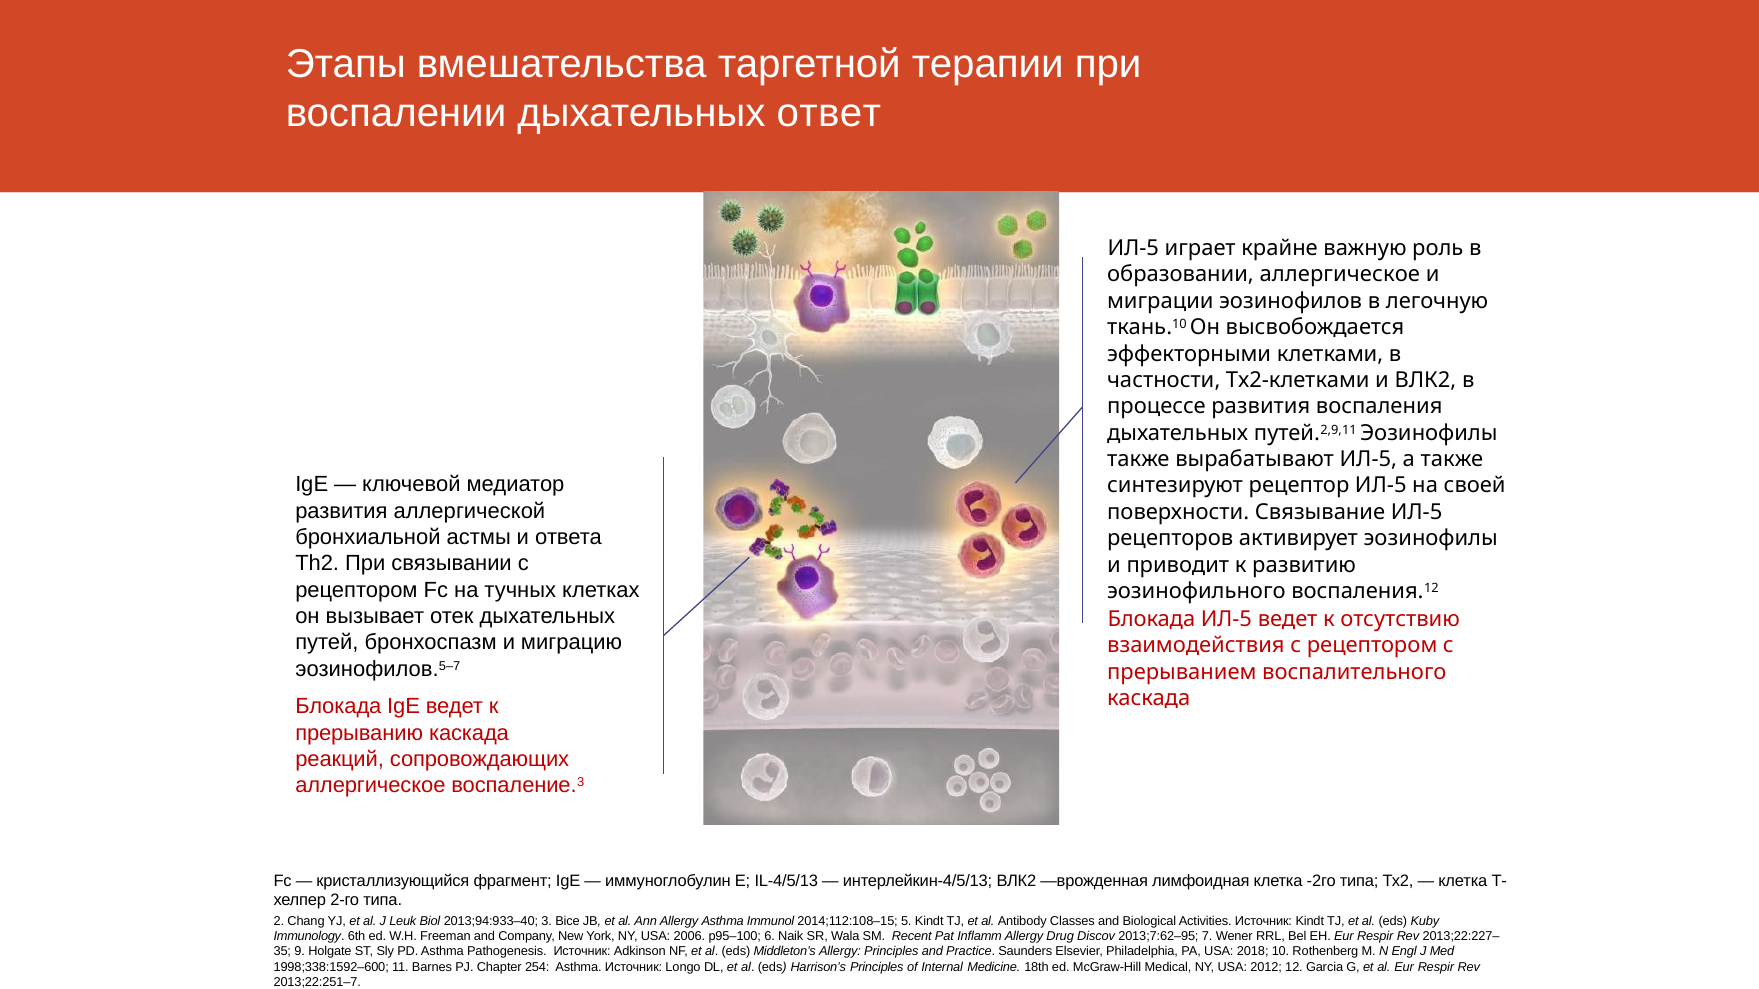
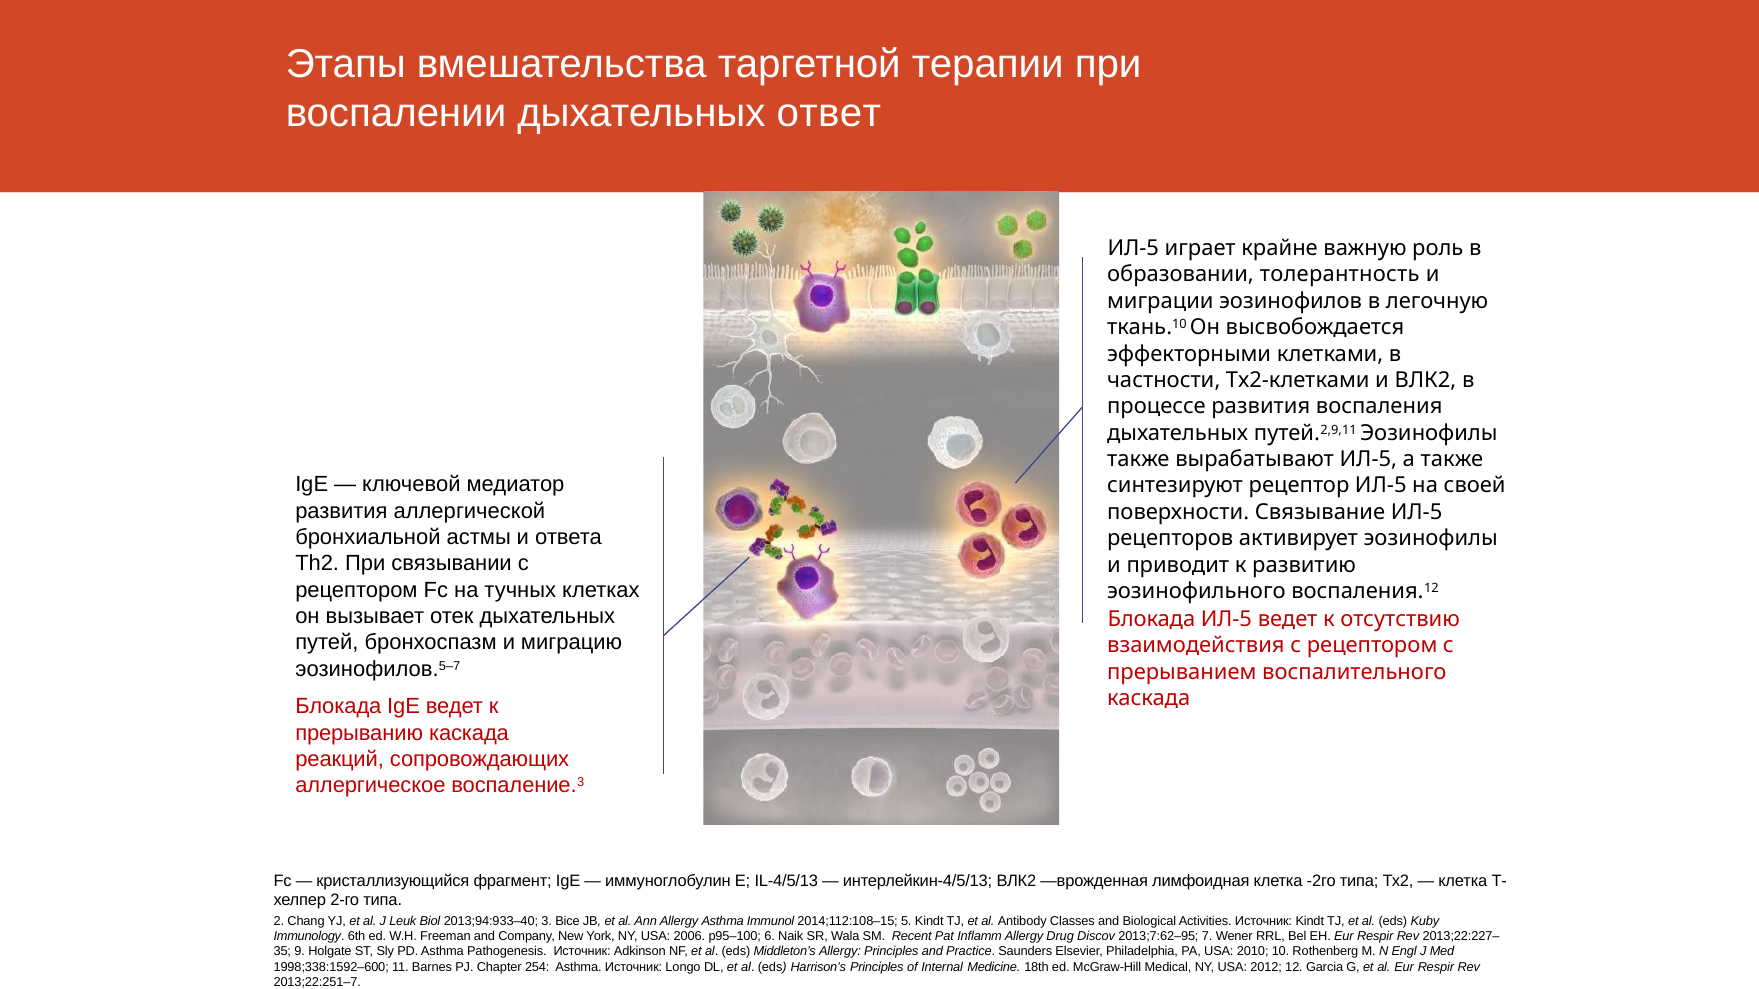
образовании аллергическое: аллергическое -> толерантность (1340, 275)
2018: 2018 -> 2010 (1253, 952)
